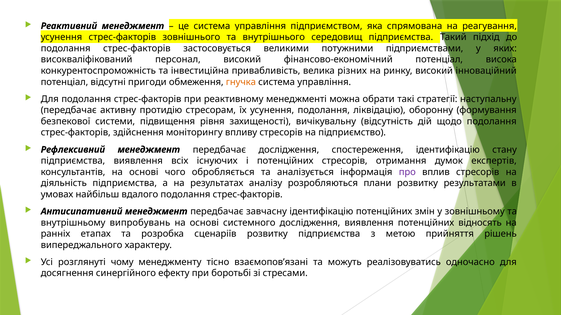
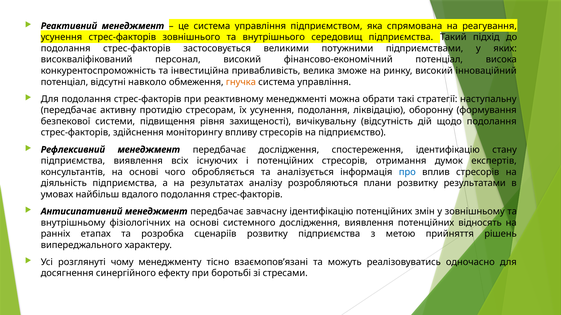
різних: різних -> зможе (352, 71)
пригоди: пригоди -> навколо (147, 82)
про colour: purple -> blue (407, 172)
випробувань: випробувань -> фізіологічних (140, 223)
